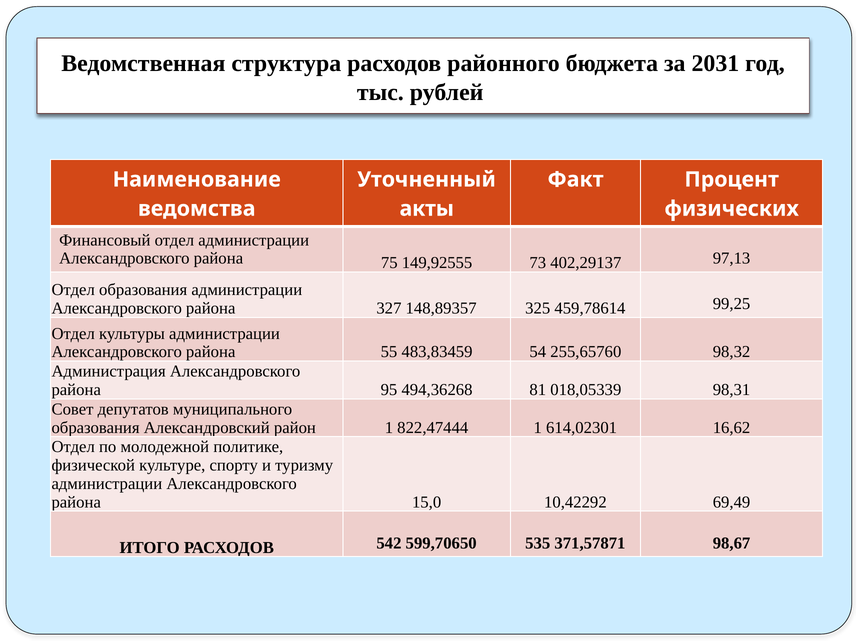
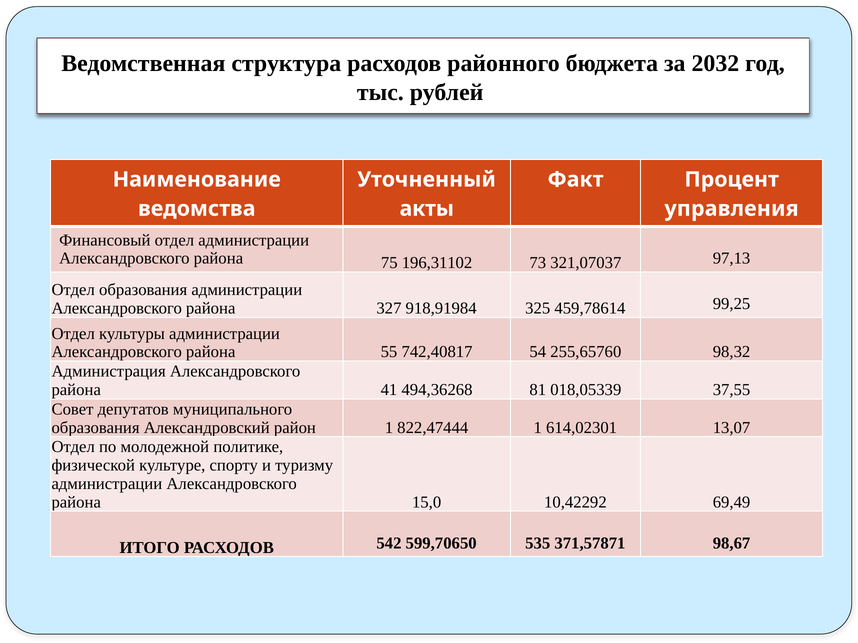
2031: 2031 -> 2032 (715, 64)
физических: физических -> управления (732, 209)
149,92555: 149,92555 -> 196,31102 (437, 263)
402,29137: 402,29137 -> 321,07037 (586, 263)
148,89357: 148,89357 -> 918,91984 (441, 308)
483,83459: 483,83459 -> 742,40817 (437, 352)
95: 95 -> 41 (389, 390)
98,31: 98,31 -> 37,55 (732, 390)
16,62: 16,62 -> 13,07 (732, 428)
